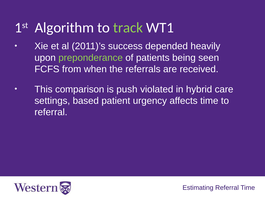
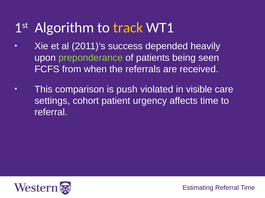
track colour: light green -> yellow (128, 28)
hybrid: hybrid -> visible (199, 90)
based: based -> cohort (86, 101)
